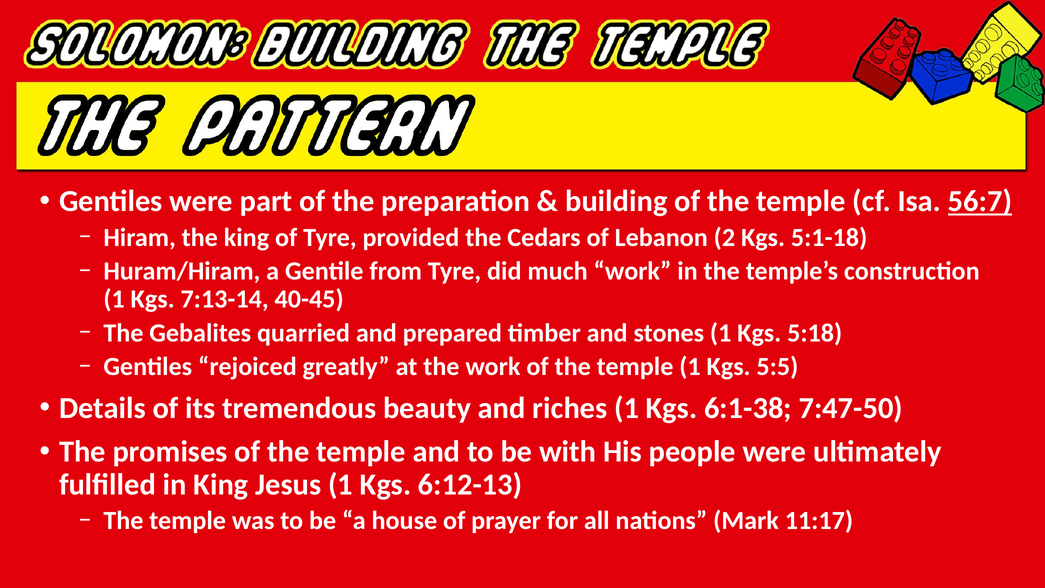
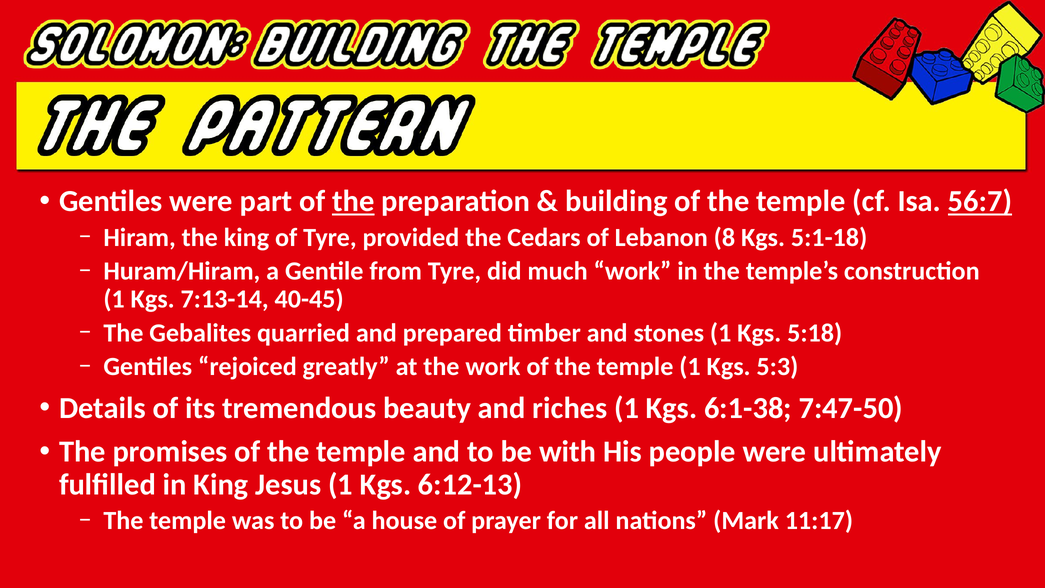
the underline: none -> present (353, 201)
2: 2 -> 8 (724, 237)
5:5: 5:5 -> 5:3 (777, 366)
